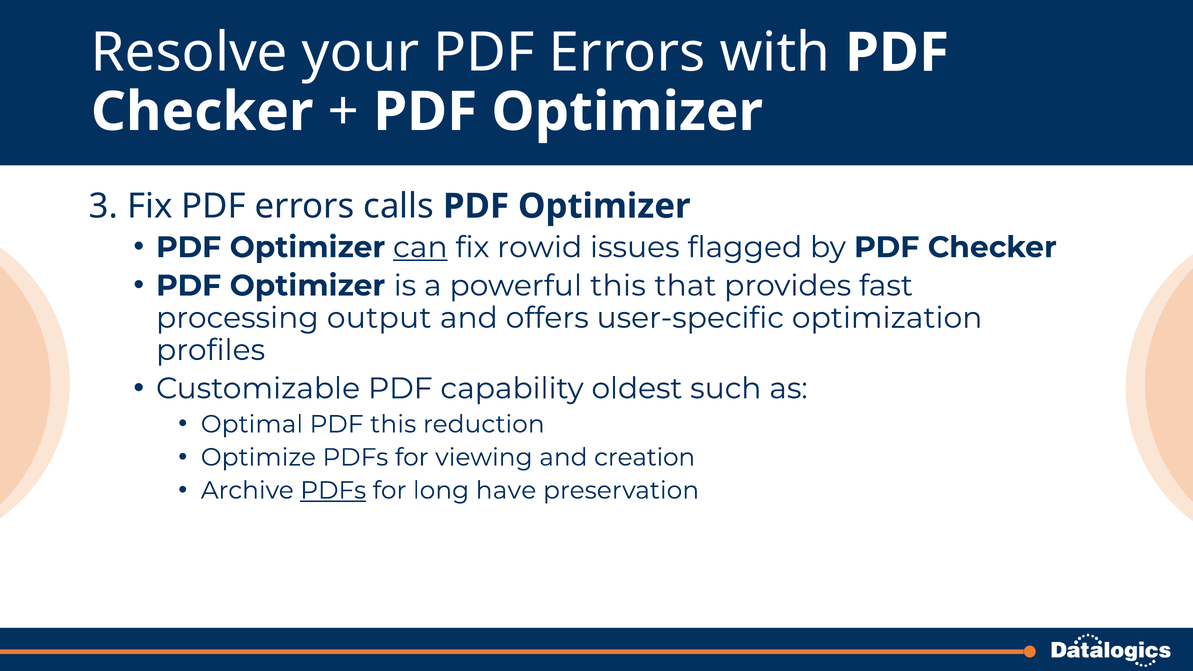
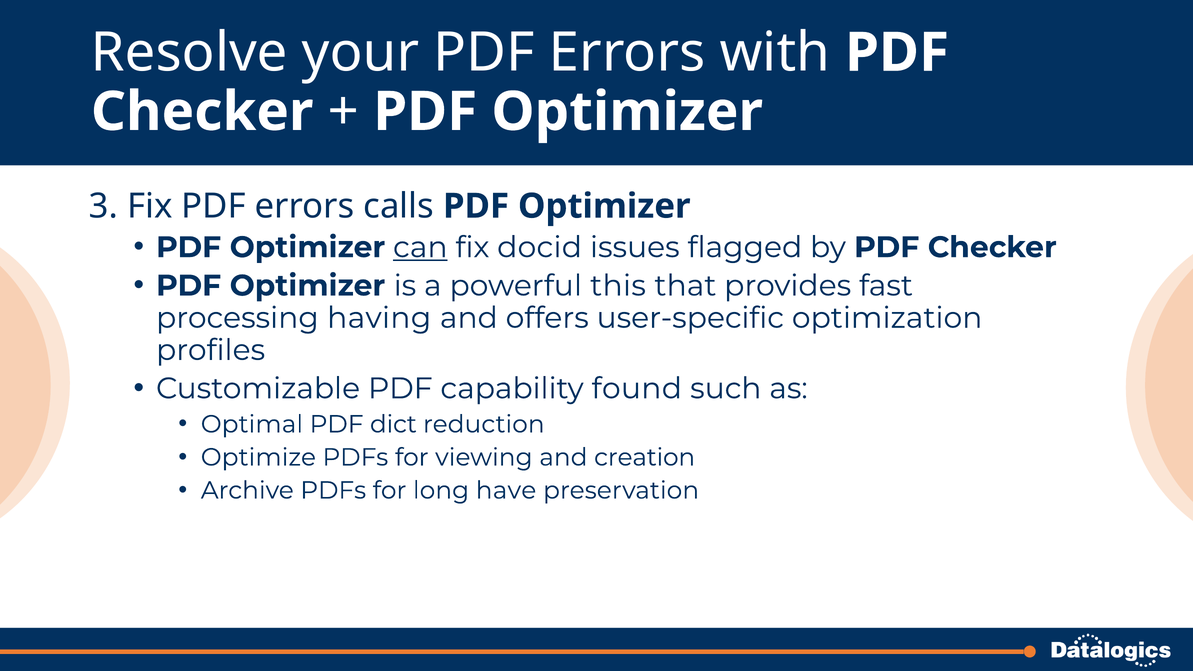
rowid: rowid -> docid (540, 247)
output: output -> having (379, 318)
oldest: oldest -> found (637, 389)
PDF this: this -> dict (393, 424)
PDFs underline: present -> none (333, 490)
